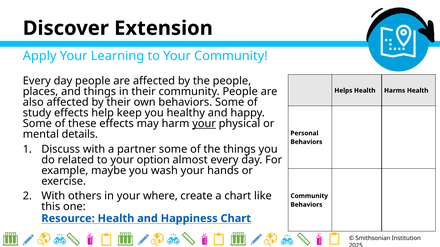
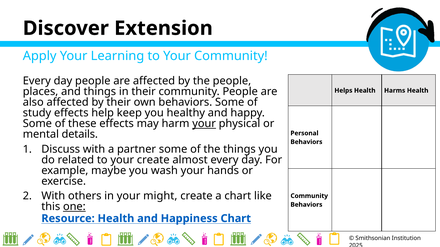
your option: option -> create (153, 160)
where: where -> might (160, 196)
one underline: none -> present (74, 207)
